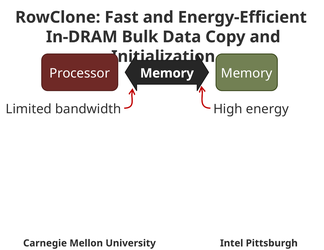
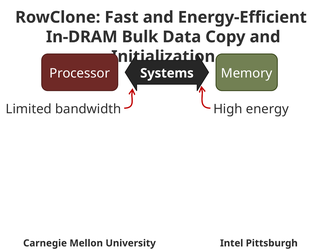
Memory: Memory -> Systems (167, 73)
